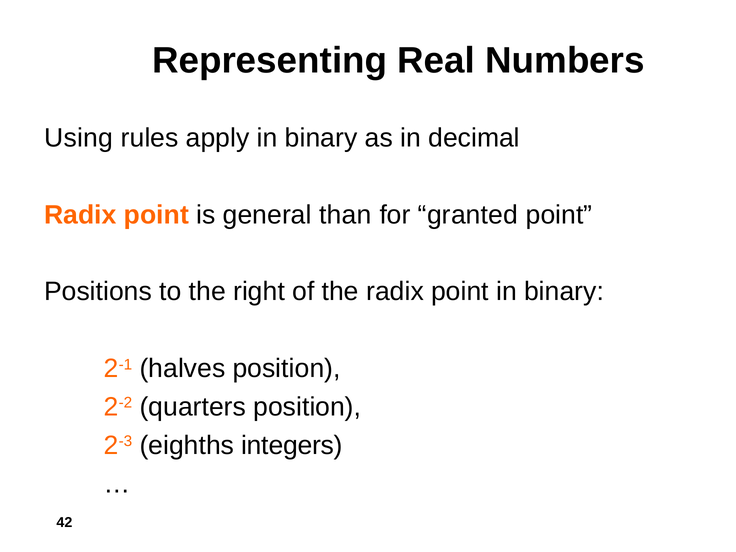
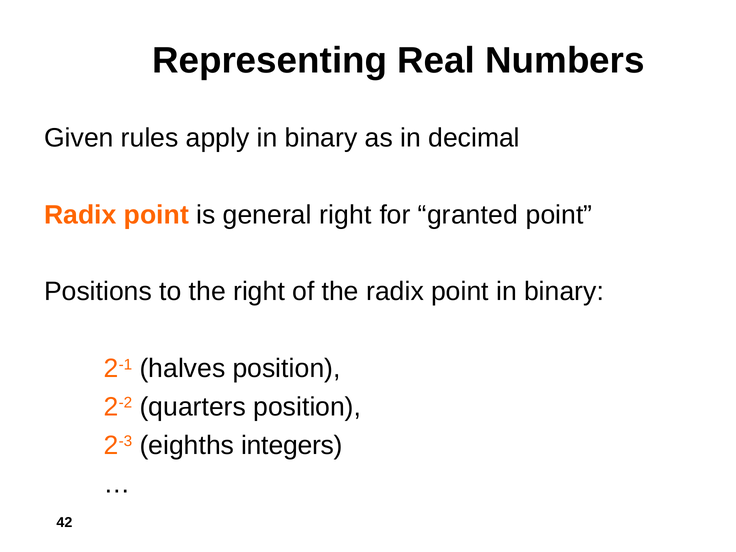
Using: Using -> Given (79, 138)
general than: than -> right (345, 215)
